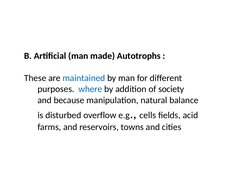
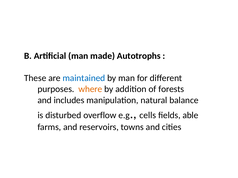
where colour: blue -> orange (90, 89)
society: society -> forests (171, 89)
because: because -> includes (69, 100)
acid: acid -> able (190, 116)
